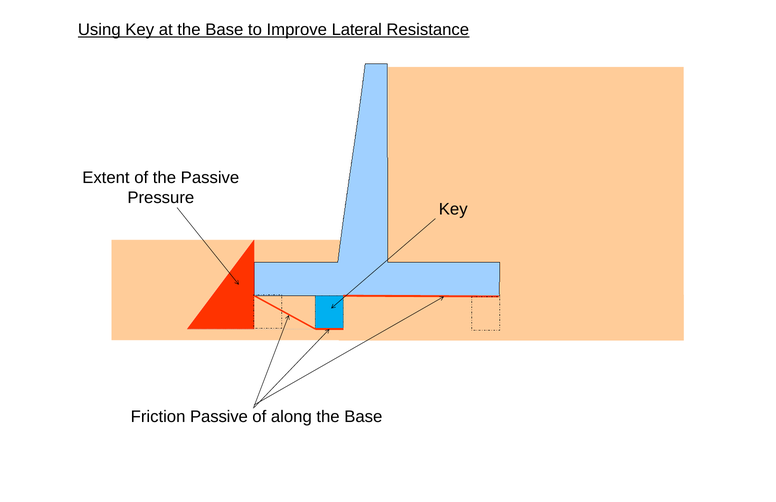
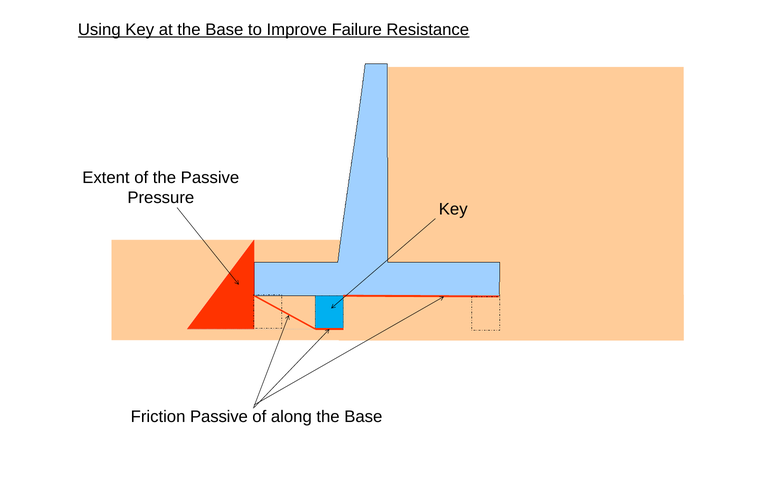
Lateral: Lateral -> Failure (357, 30)
